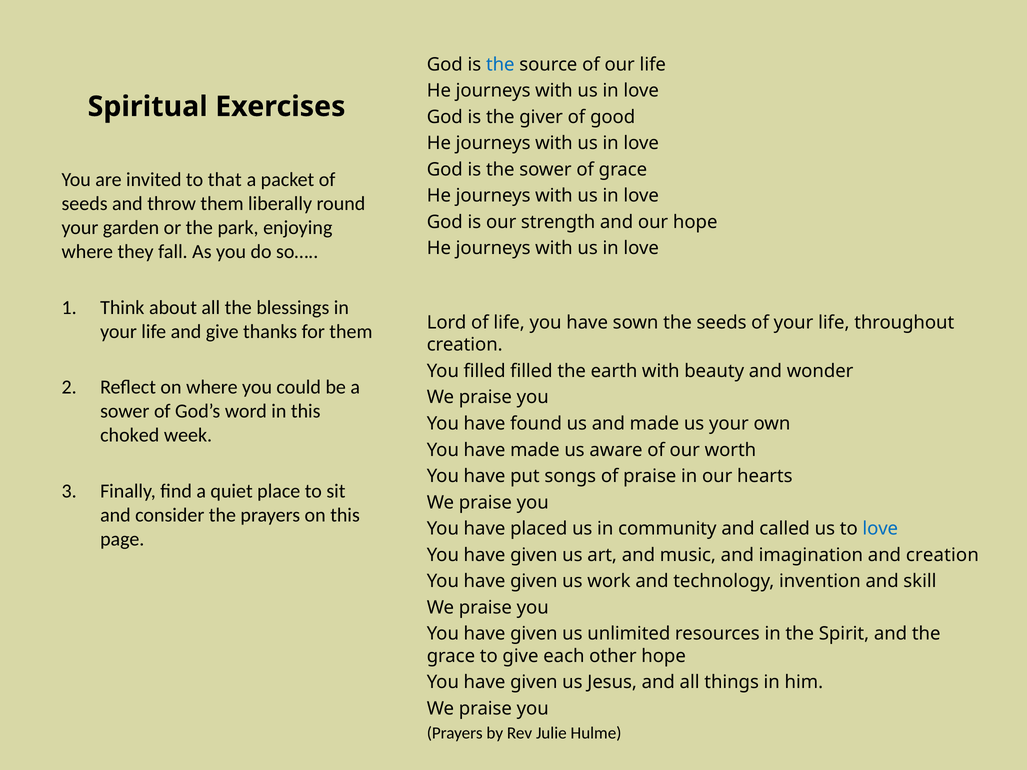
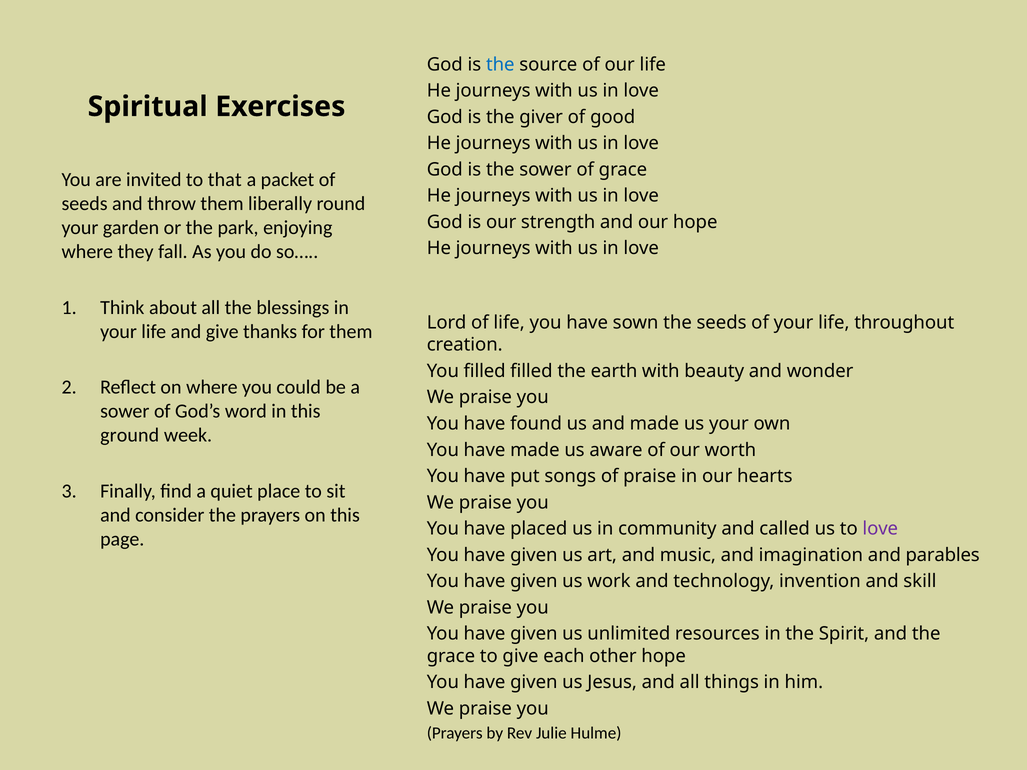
choked: choked -> ground (130, 435)
love colour: blue -> purple (880, 529)
and creation: creation -> parables (943, 555)
